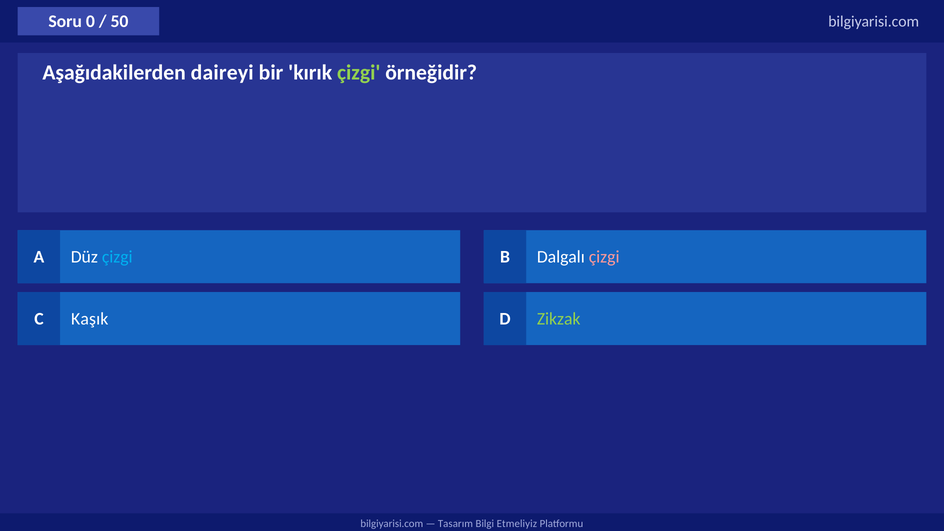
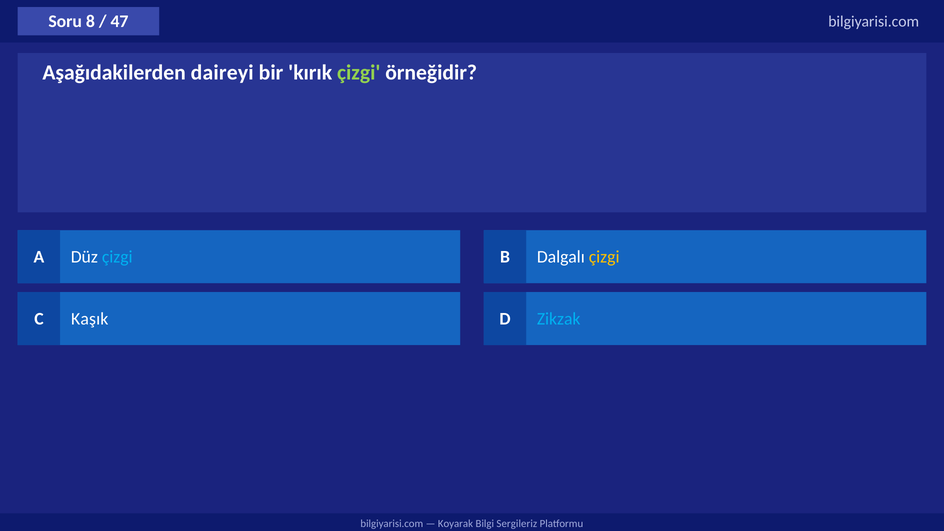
0: 0 -> 8 (90, 22)
50: 50 -> 47 (119, 22)
çizgi colour: pink -> yellow (604, 257)
Zikzak colour: light green -> light blue (559, 319)
Tasarım: Tasarım -> Koyarak (455, 524)
Etmeliyiz: Etmeliyiz -> Sergileriz (517, 524)
